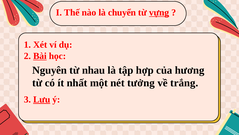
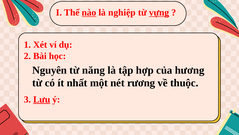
nào underline: none -> present (89, 13)
chuyển: chuyển -> nghiệp (122, 13)
Bài underline: present -> none (40, 56)
nhau: nhau -> năng (93, 70)
tưởng: tưởng -> rương (141, 83)
trắng: trắng -> thuộc (184, 83)
